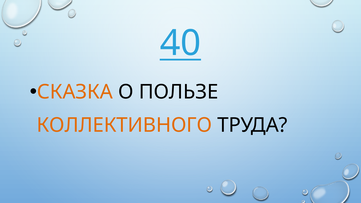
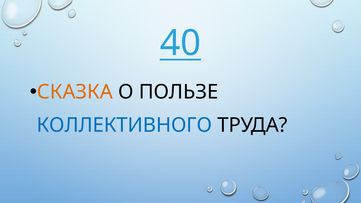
КОЛЛЕКТИВНОГО colour: orange -> blue (124, 125)
